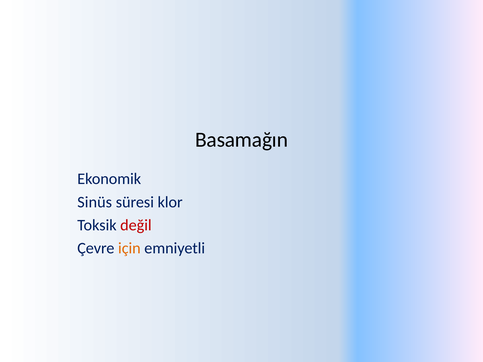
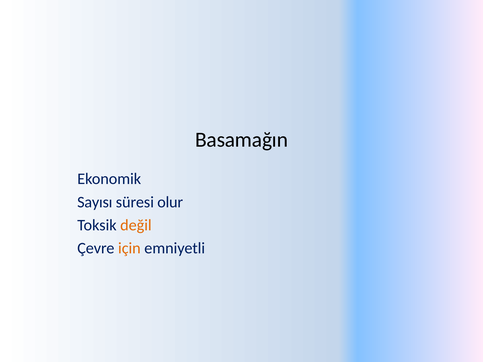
Sinüs: Sinüs -> Sayısı (95, 202)
klor: klor -> olur (170, 202)
değil colour: red -> orange (136, 225)
